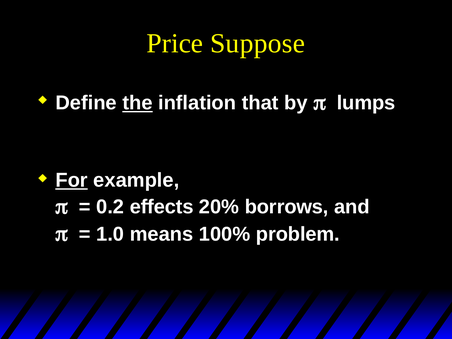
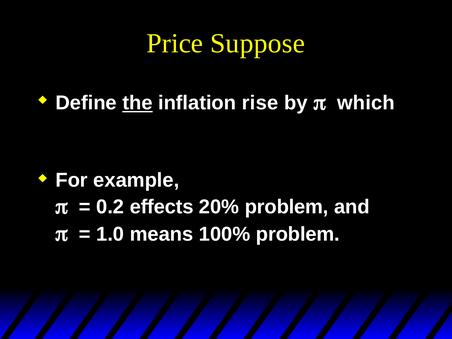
that: that -> rise (260, 103)
lumps: lumps -> which (366, 103)
For underline: present -> none (72, 180)
20% borrows: borrows -> problem (287, 207)
